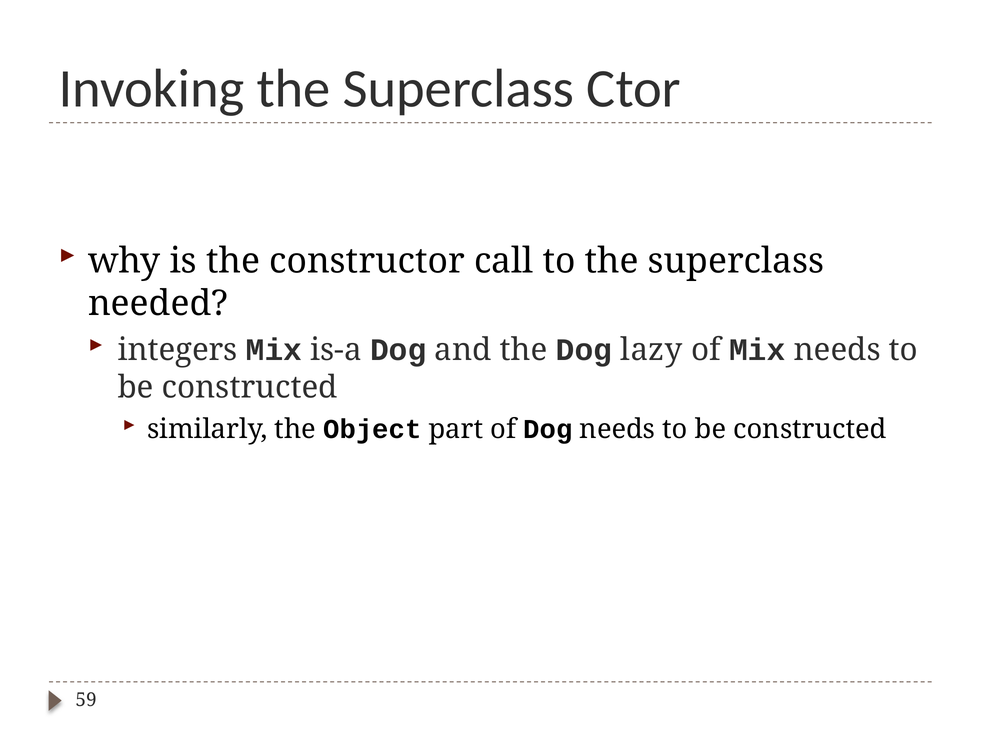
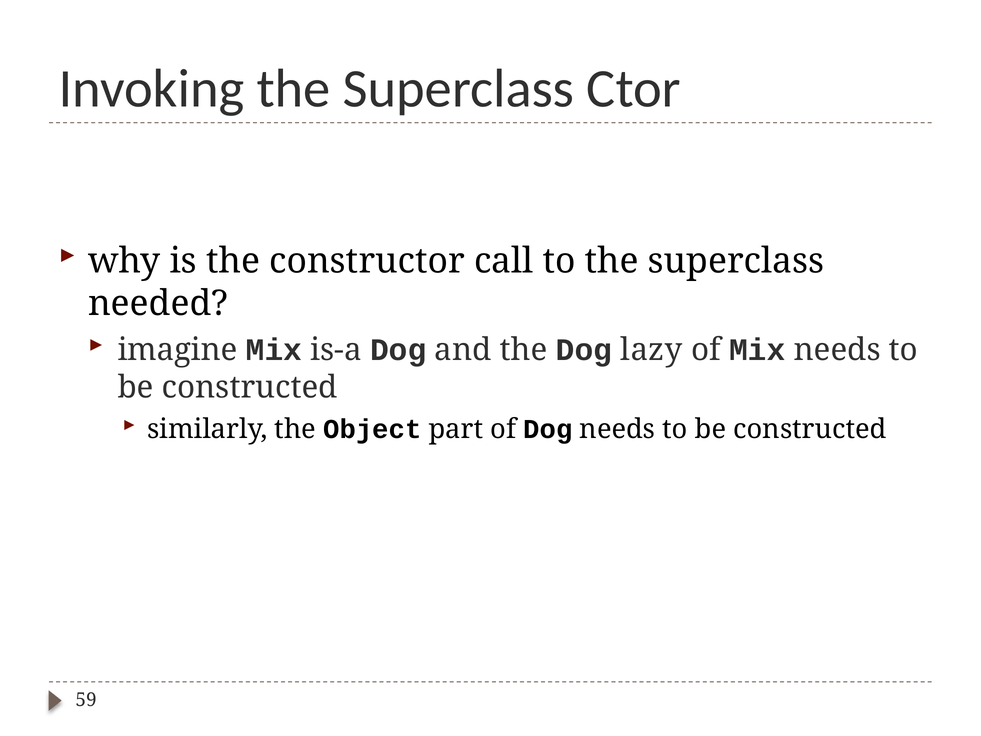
integers: integers -> imagine (178, 350)
